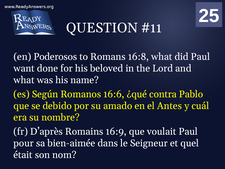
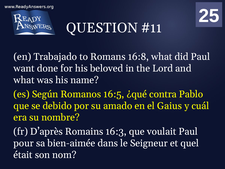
Poderosos: Poderosos -> Trabajado (55, 57)
16:6: 16:6 -> 16:5 (114, 94)
Antes: Antes -> Gaius (170, 106)
16:9: 16:9 -> 16:3 (116, 131)
